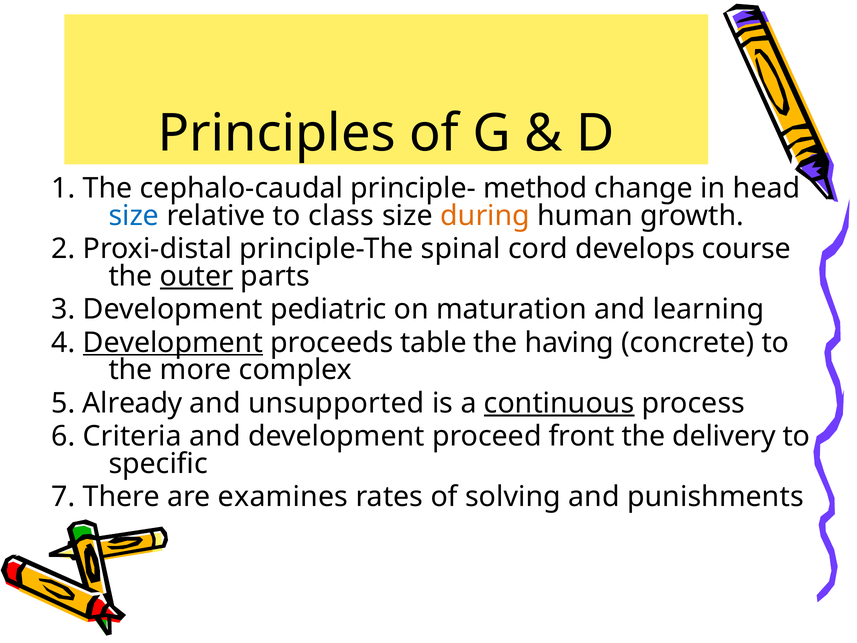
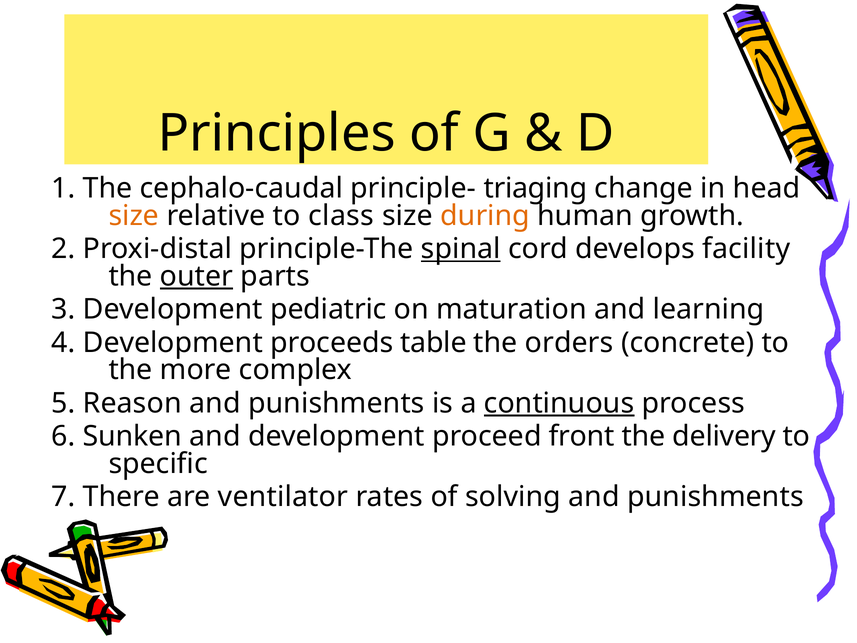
method: method -> triaging (535, 188)
size colour: blue -> orange (134, 216)
spinal underline: none -> present (461, 249)
course: course -> facility (746, 249)
Development underline: present -> none (173, 342)
having: having -> orders (569, 342)
Already: Already -> Reason (132, 403)
unsupported: unsupported -> punishments (336, 403)
Criteria: Criteria -> Sunken (132, 436)
examines: examines -> ventilator (283, 497)
